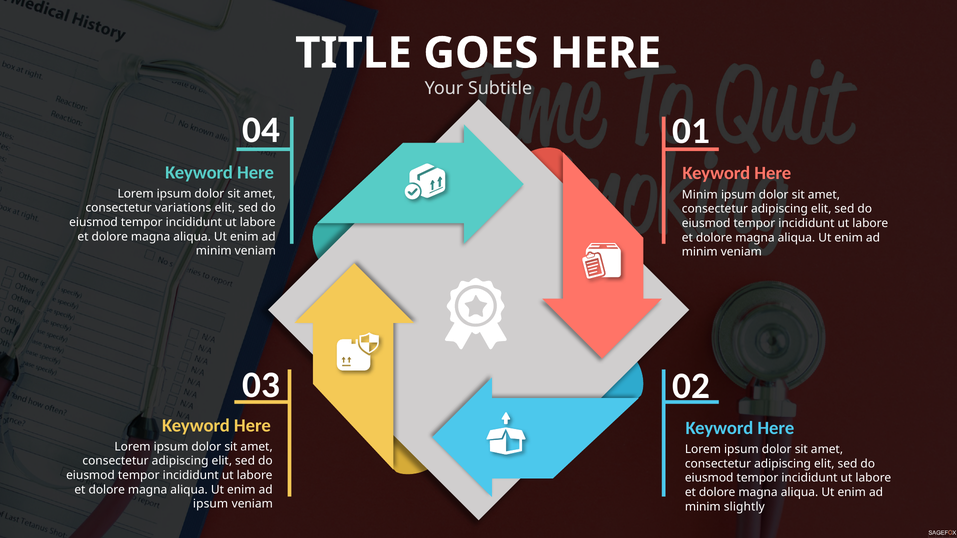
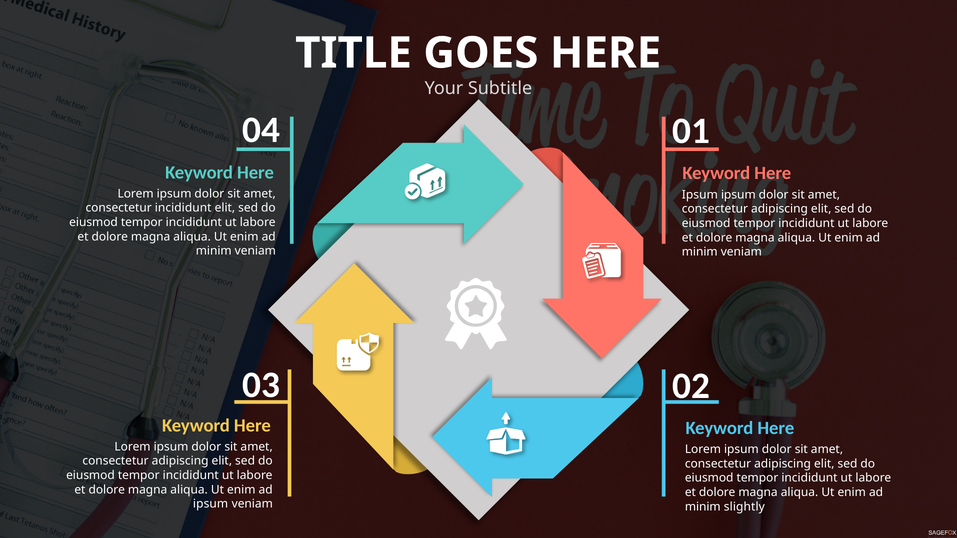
Minim: Minim -> Ipsum (700, 195)
consectetur variations: variations -> incididunt (183, 208)
